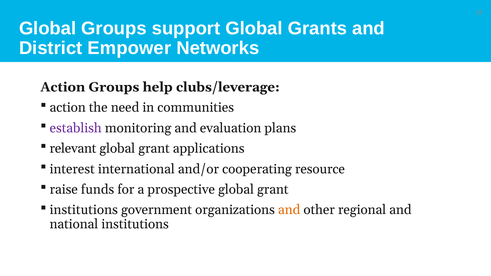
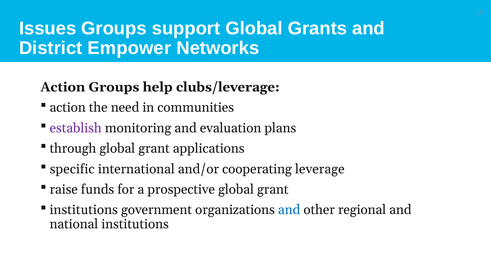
Global: Global -> Issues (48, 28)
relevant: relevant -> through (73, 149)
interest: interest -> specific (72, 169)
resource: resource -> leverage (320, 169)
and colour: orange -> blue (289, 210)
